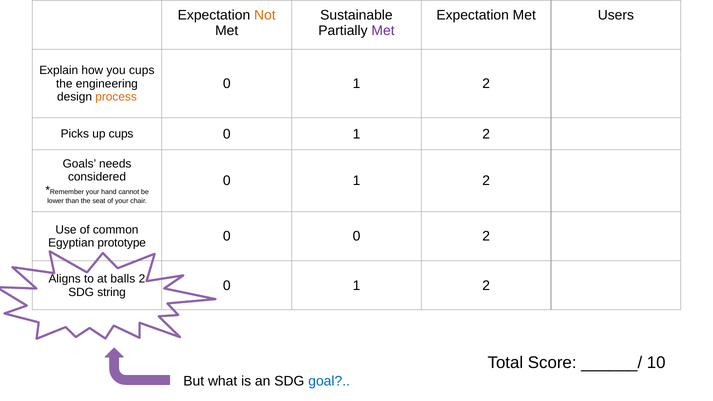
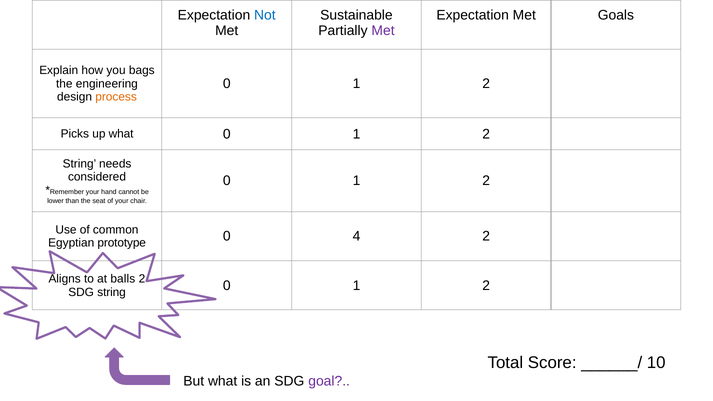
Not colour: orange -> blue (265, 15)
Users: Users -> Goals (616, 15)
you cups: cups -> bags (142, 70)
up cups: cups -> what (121, 134)
Goals: Goals -> String (79, 164)
0 0: 0 -> 4 (356, 236)
goal colour: blue -> purple (329, 381)
